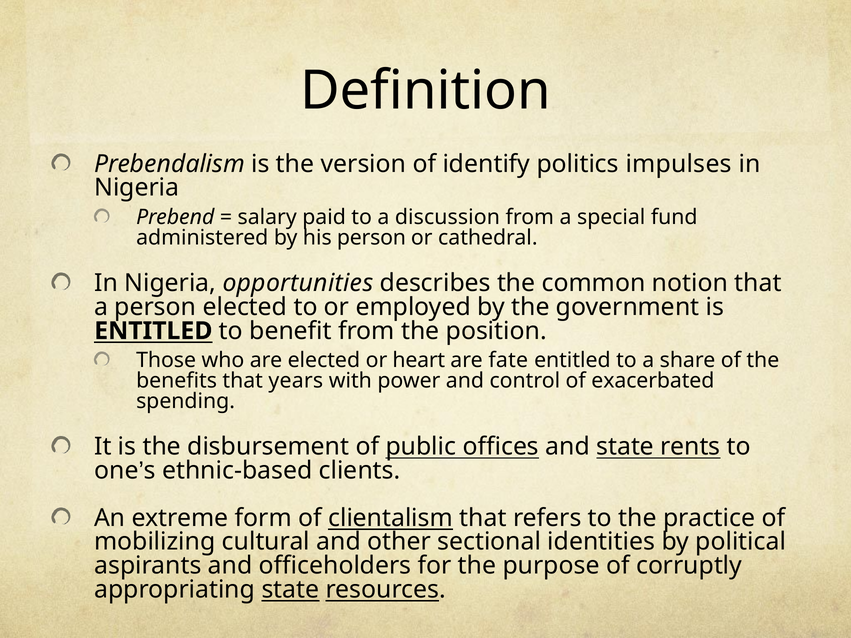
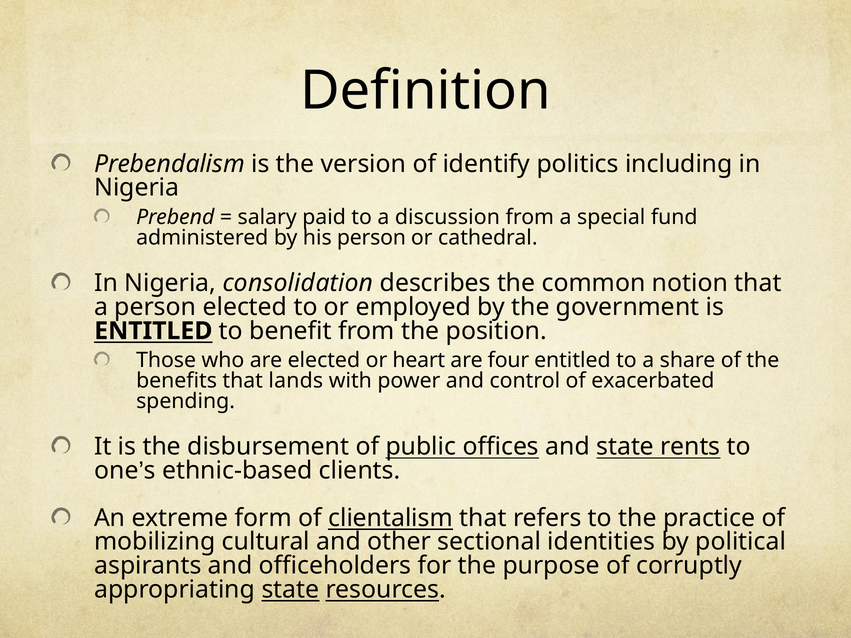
impulses: impulses -> including (679, 164)
opportunities: opportunities -> consolidation (298, 283)
fate: fate -> four (508, 360)
years: years -> lands (296, 381)
